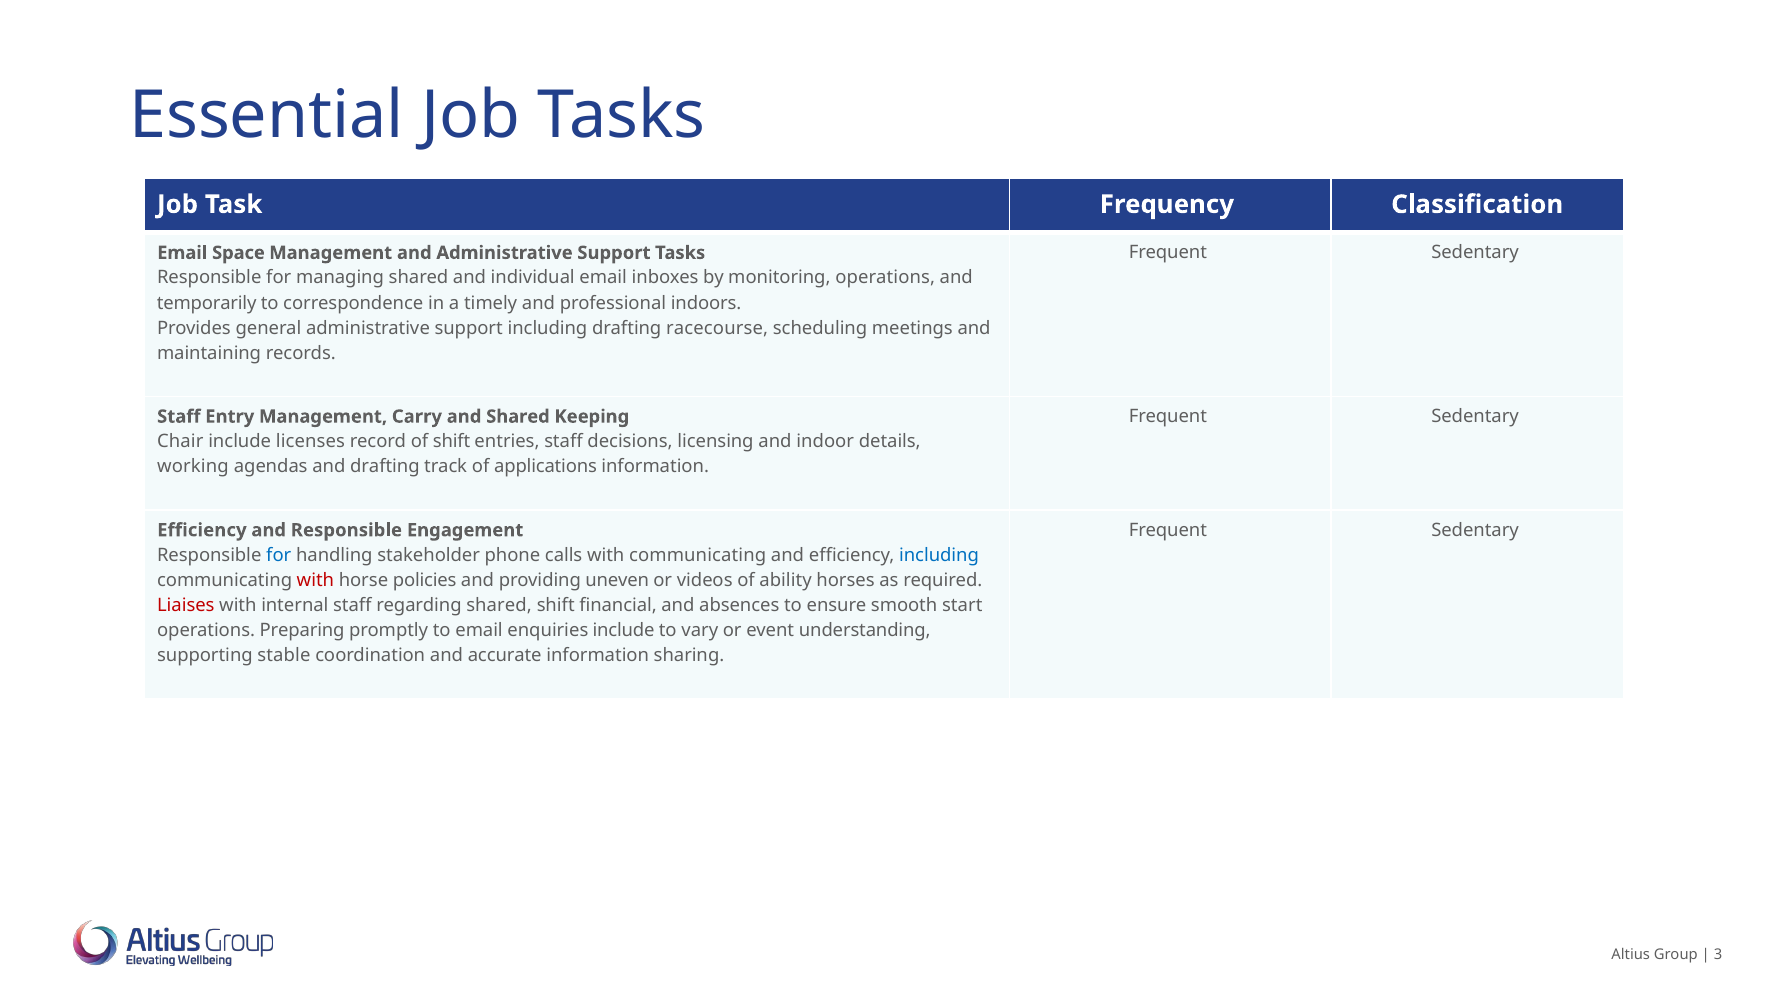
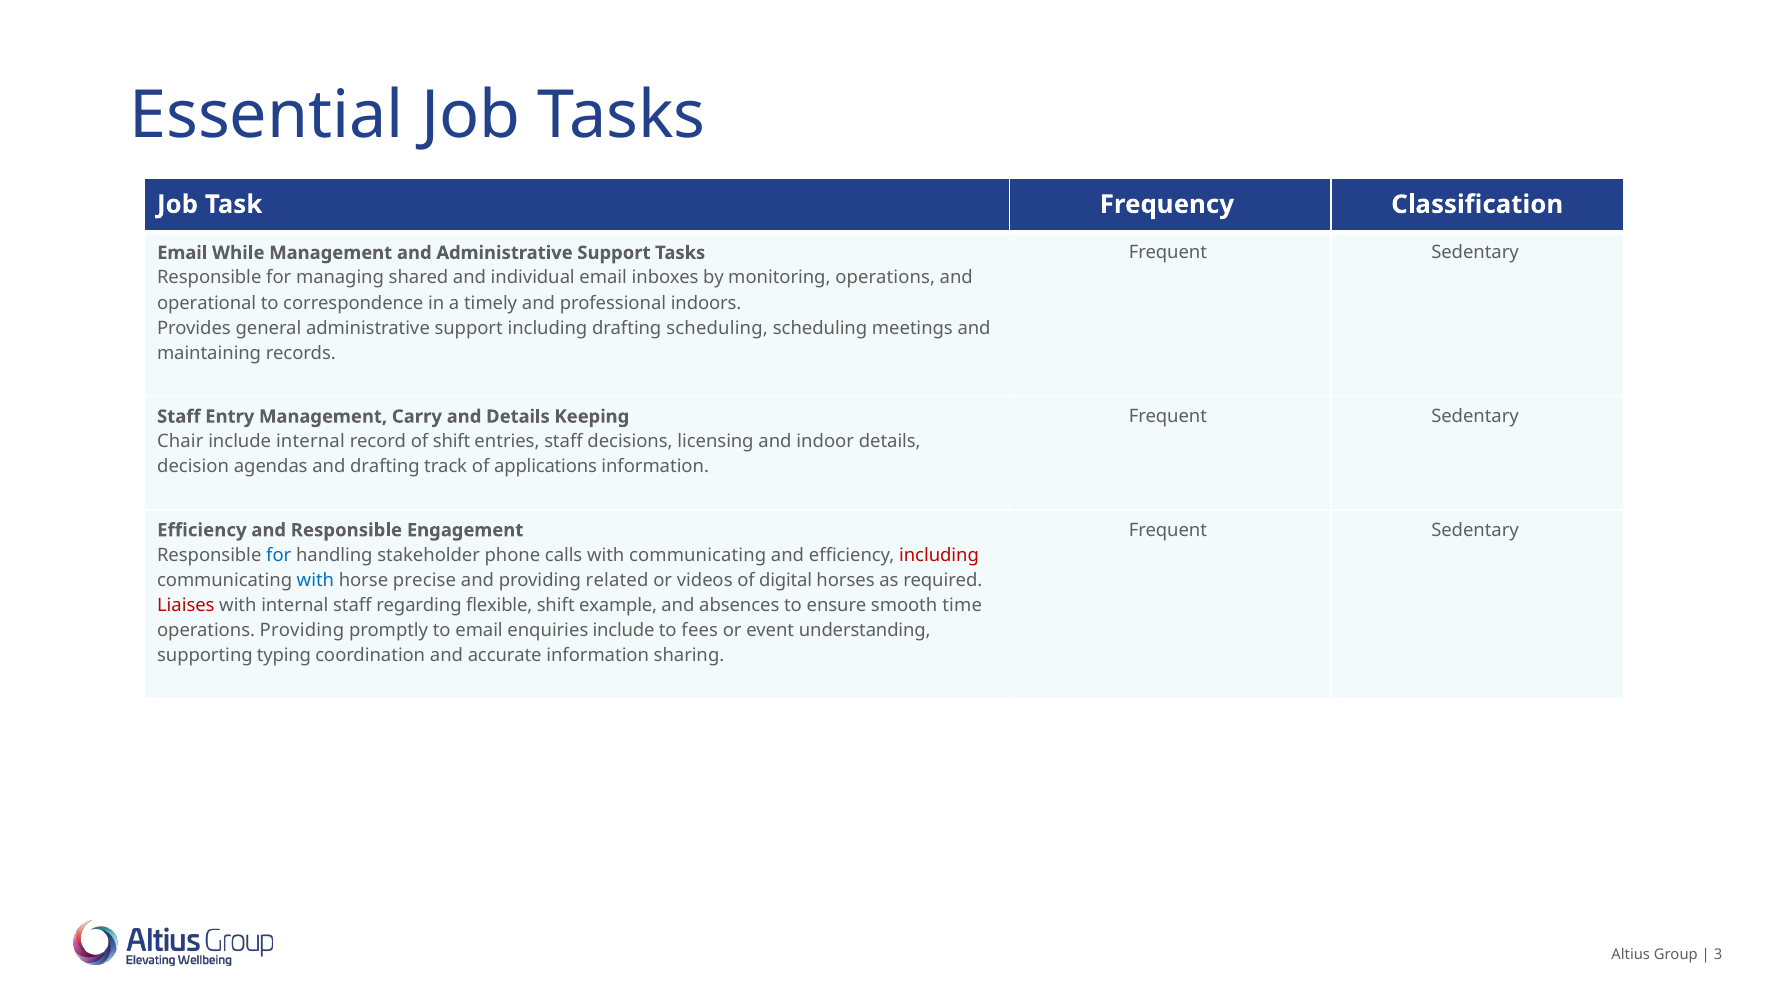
Space: Space -> While (238, 253)
temporarily: temporarily -> operational (207, 303)
drafting racecourse: racecourse -> scheduling (717, 328)
and Shared: Shared -> Details (518, 417)
include licenses: licenses -> internal (310, 442)
working: working -> decision (193, 467)
including colour: blue -> red (939, 555)
with colour: red -> blue (315, 581)
policies: policies -> precise (425, 581)
uneven: uneven -> related (617, 581)
ability: ability -> digital (786, 581)
regarding shared: shared -> flexible (499, 606)
financial: financial -> example (618, 606)
start: start -> time (962, 606)
operations Preparing: Preparing -> Providing (302, 631)
vary: vary -> fees (700, 631)
stable: stable -> typing (284, 656)
